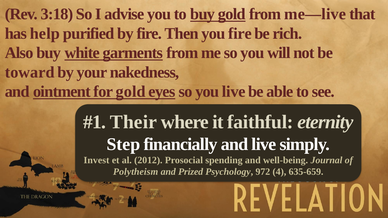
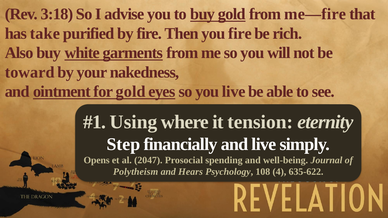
me—live: me—live -> me—fire (315, 14)
help: help -> take (45, 34)
Their: Their -> Using (133, 122)
faithful: faithful -> tension (260, 122)
Invest: Invest -> Opens (97, 160)
2012: 2012 -> 2047 (148, 160)
Prized: Prized -> Hears (191, 172)
972: 972 -> 108 (263, 172)
635-659: 635-659 -> 635-622 (306, 172)
